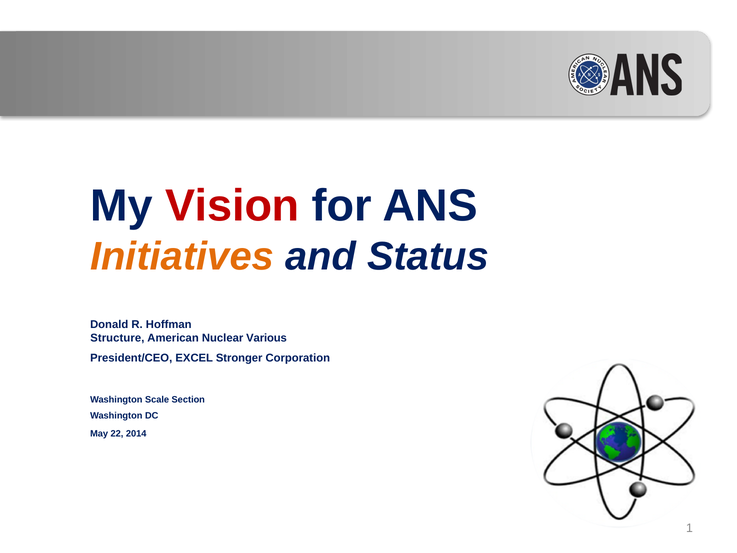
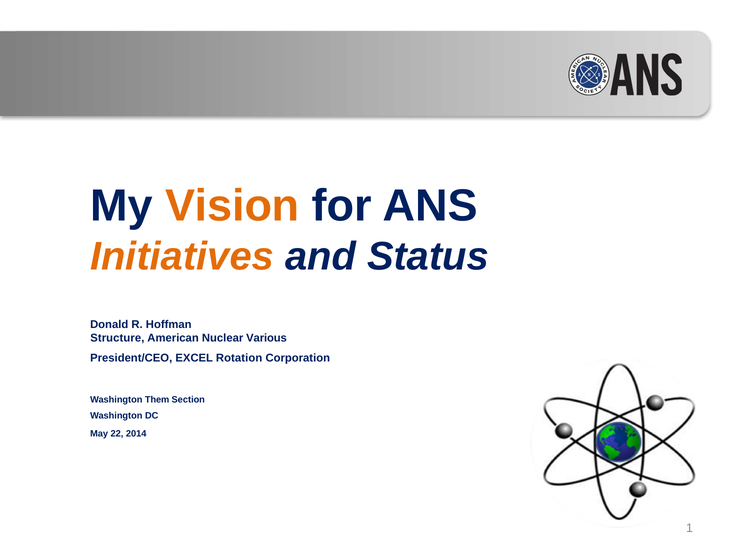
Vision colour: red -> orange (232, 206)
Stronger: Stronger -> Rotation (239, 358)
Scale: Scale -> Them (157, 400)
